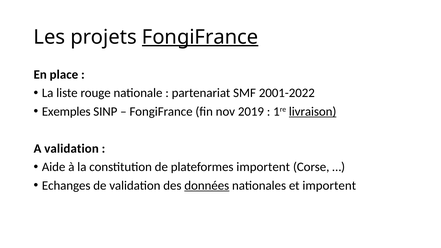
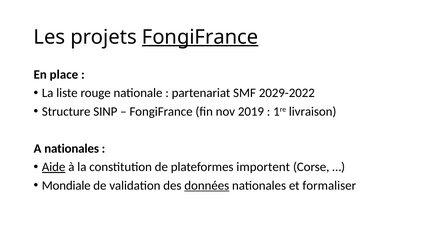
2001-2022: 2001-2022 -> 2029-2022 (287, 93)
Exemples: Exemples -> Structure (66, 112)
livraison underline: present -> none (313, 112)
A validation: validation -> nationales (72, 149)
Aide underline: none -> present (54, 167)
Echanges: Echanges -> Mondiale (66, 186)
et importent: importent -> formaliser (329, 186)
